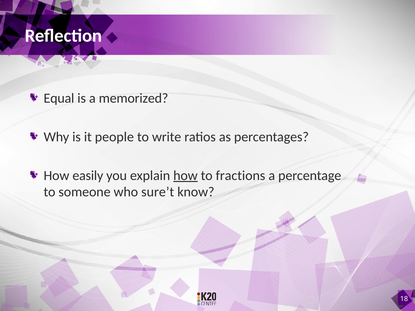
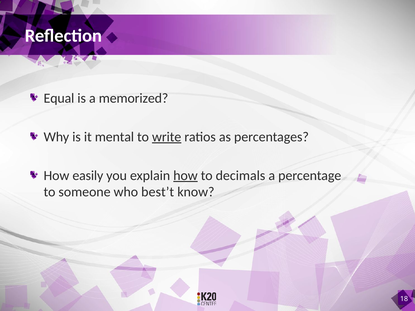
people: people -> mental (114, 137)
write underline: none -> present (167, 137)
fractions: fractions -> decimals (241, 176)
sure’t: sure’t -> best’t (158, 192)
